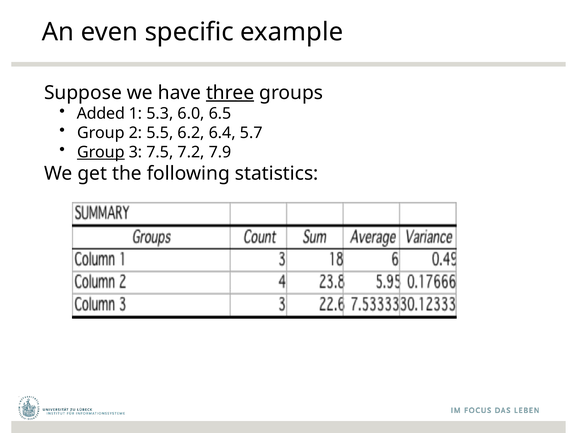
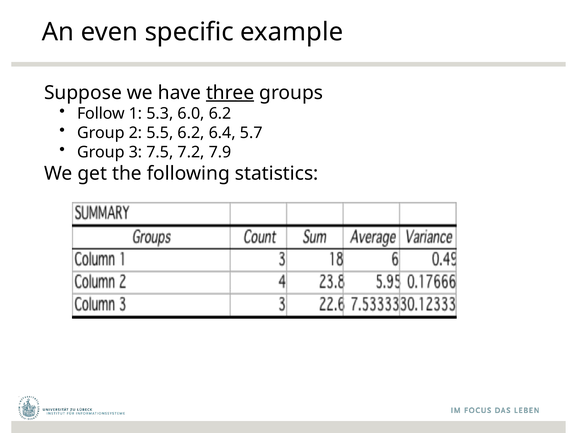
Added: Added -> Follow (101, 114)
6.0 6.5: 6.5 -> 6.2 (220, 114)
Group underline: present -> none (101, 152)
